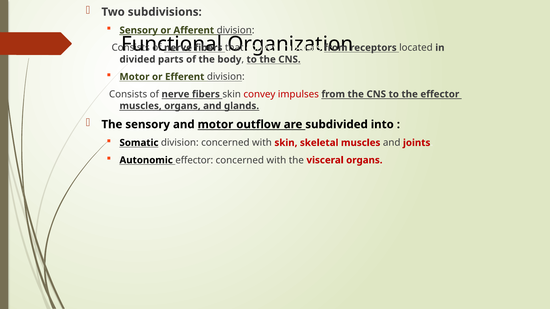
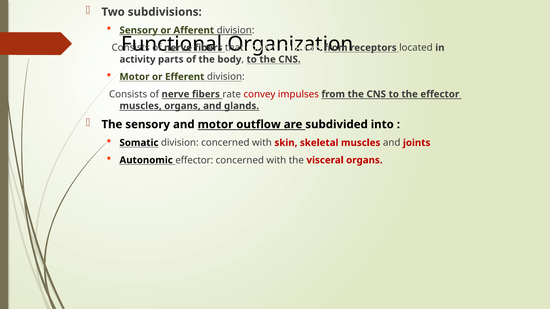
divided: divided -> activity (138, 59)
fibers skin: skin -> rate (232, 94)
